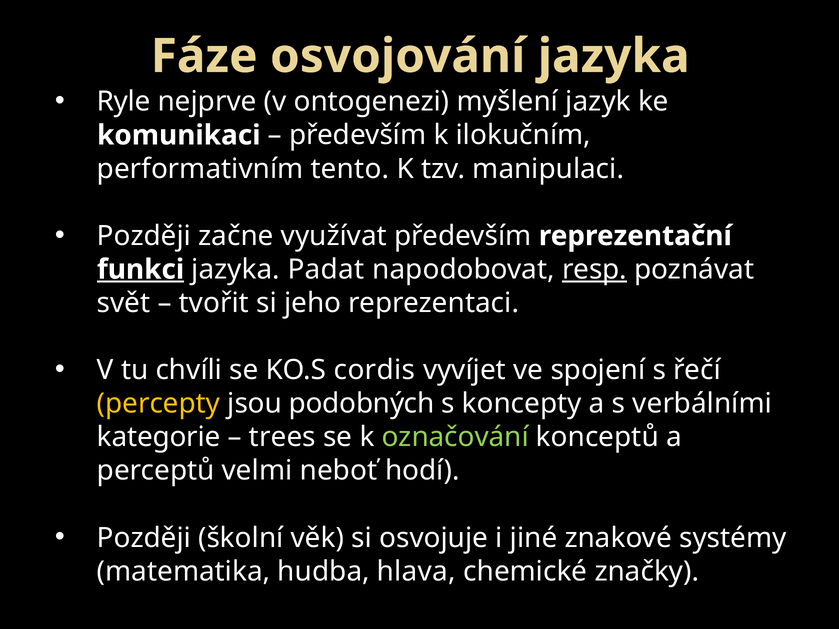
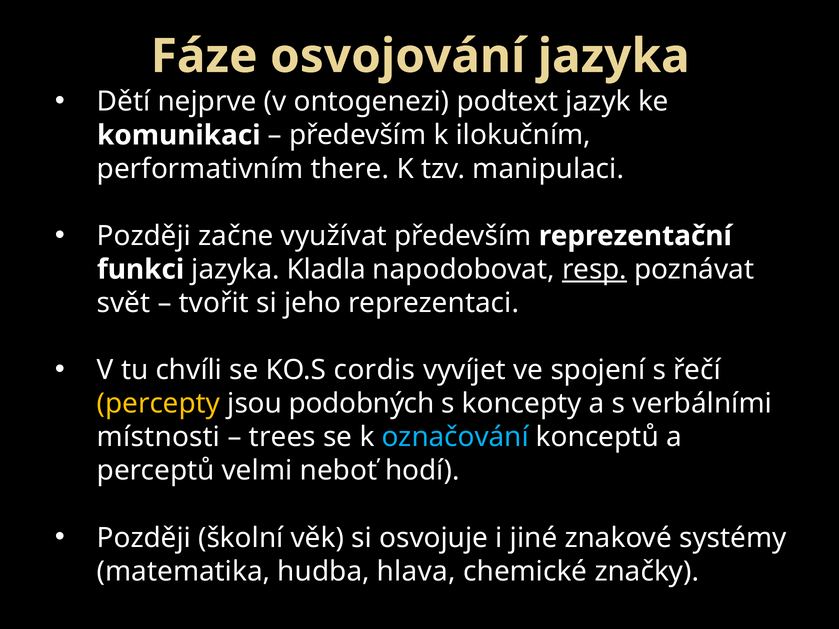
Ryle: Ryle -> Dětí (124, 102)
myšlení: myšlení -> podtext (507, 102)
tento: tento -> there (350, 169)
funkci underline: present -> none (141, 270)
Padat: Padat -> Kladla (326, 270)
kategorie: kategorie -> místnosti (159, 437)
označování colour: light green -> light blue (455, 437)
